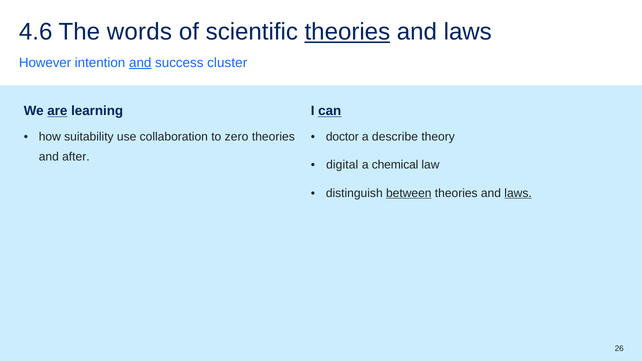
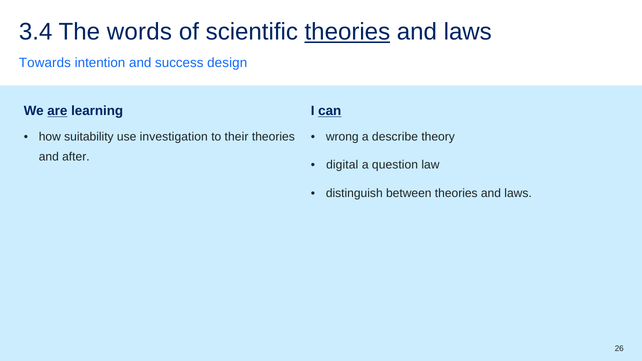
4.6: 4.6 -> 3.4 (36, 32)
However: However -> Towards (45, 63)
and underline: present -> none (140, 63)
cluster: cluster -> design (227, 63)
collaboration: collaboration -> investigation (174, 137)
zero: zero -> their (237, 137)
doctor: doctor -> wrong (342, 137)
chemical: chemical -> question (395, 165)
between underline: present -> none (409, 193)
laws underline: present -> none (518, 193)
